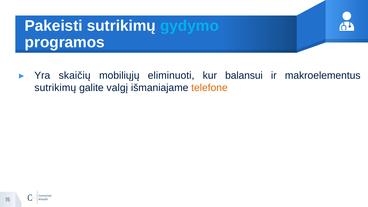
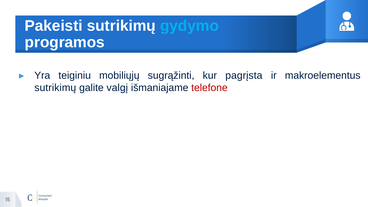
skaičių: skaičių -> teiginiu (75, 75)
eliminuoti: eliminuoti -> sugrąžinti (171, 75)
balansui: balansui -> pagrįsta (244, 75)
telefone colour: orange -> red (209, 88)
